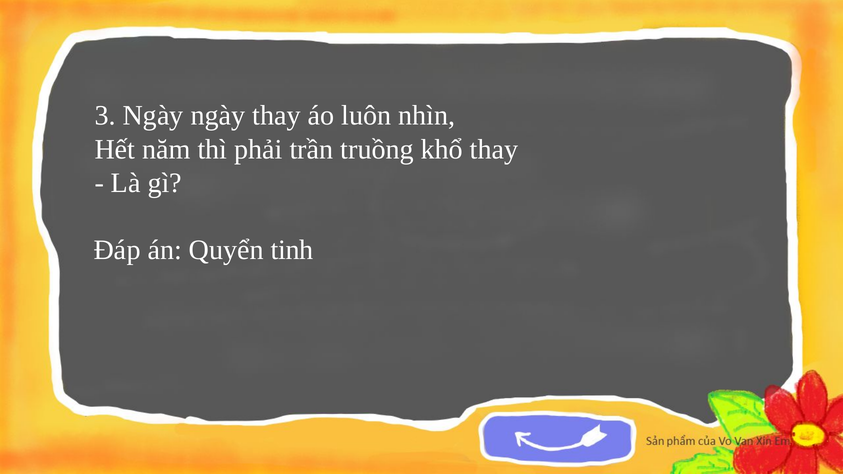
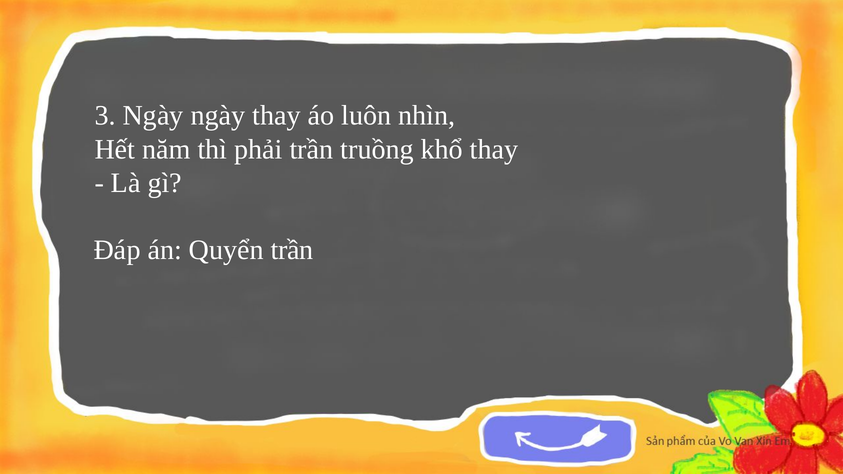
Quyển tinh: tinh -> trần (292, 250)
